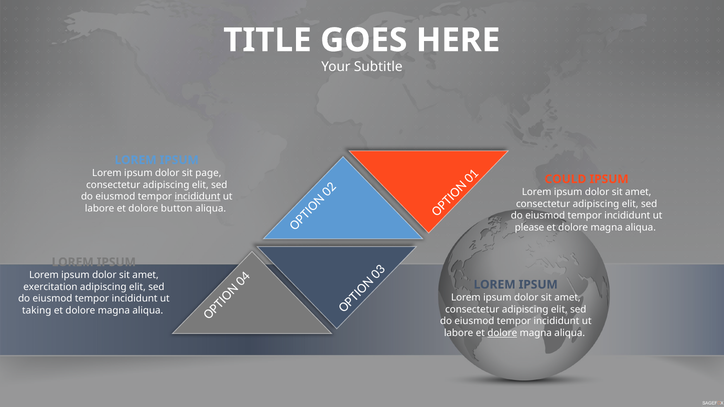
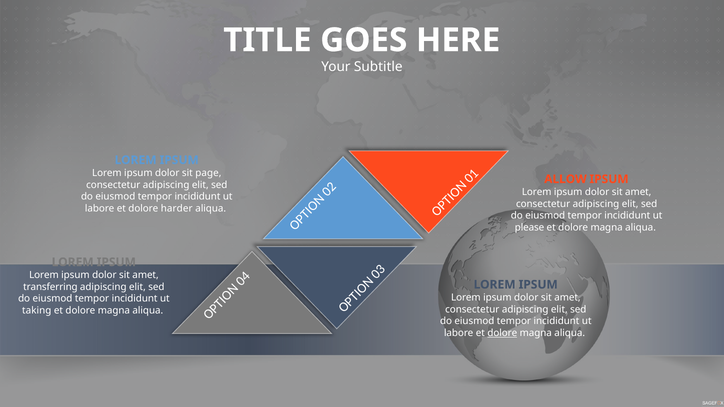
COULD: COULD -> ALLOW (565, 179)
incididunt underline: present -> none (197, 197)
button: button -> harder (177, 208)
exercitation: exercitation -> transferring (50, 287)
